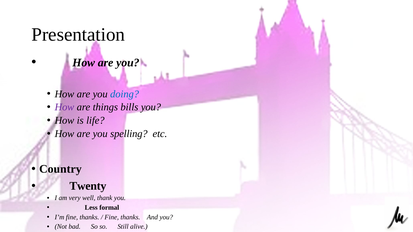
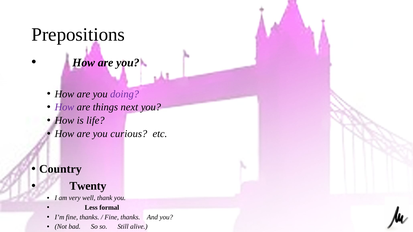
Presentation: Presentation -> Prepositions (78, 35)
doing colour: blue -> purple (125, 94)
bills: bills -> next (129, 107)
spelling: spelling -> curious (129, 134)
